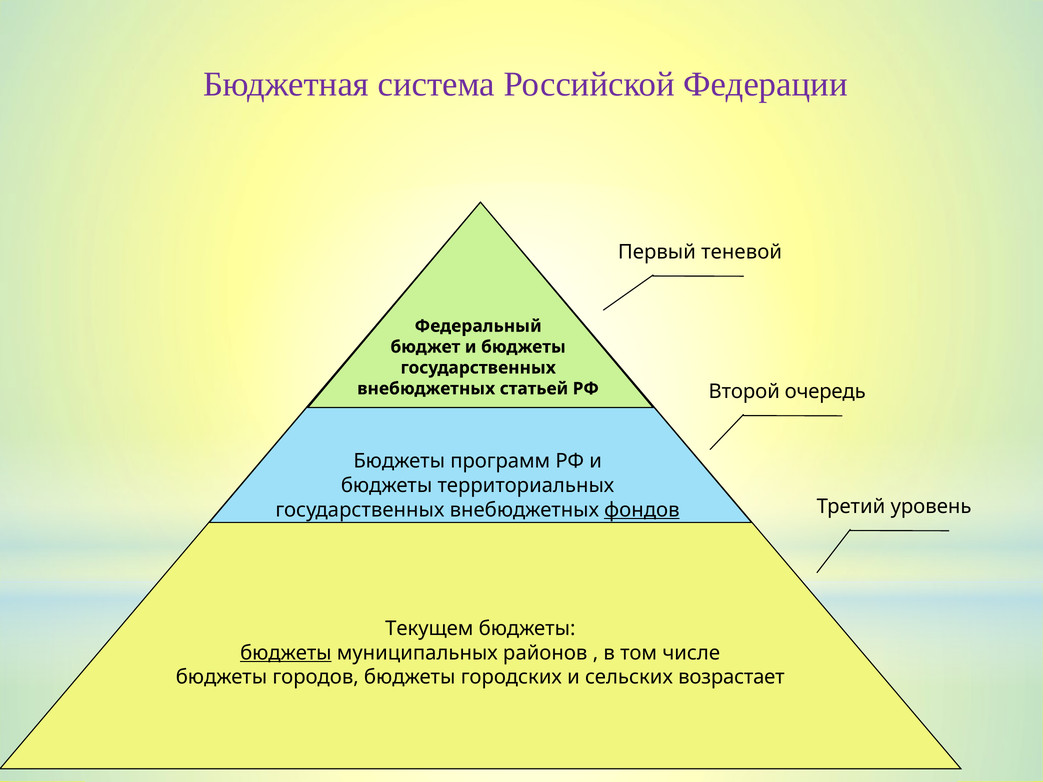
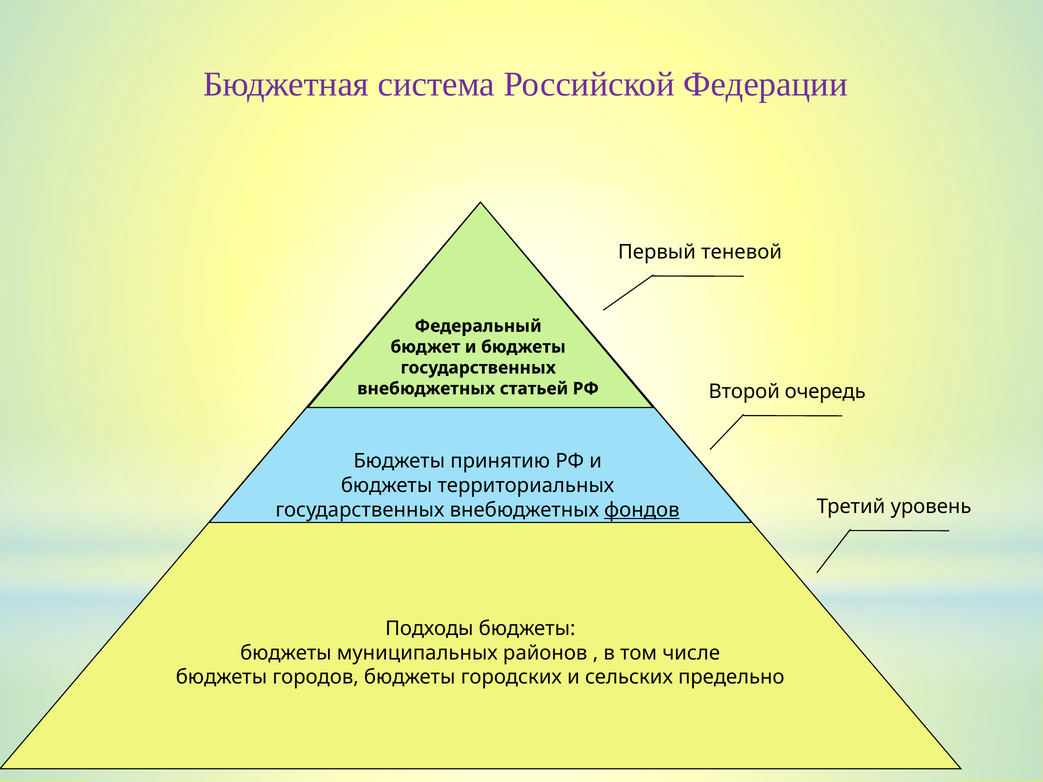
программ: программ -> принятию (500, 461)
Текущем: Текущем -> Подходы (429, 629)
бюджеты underline: present -> none (286, 653)
возрастает: возрастает -> предельно (731, 677)
